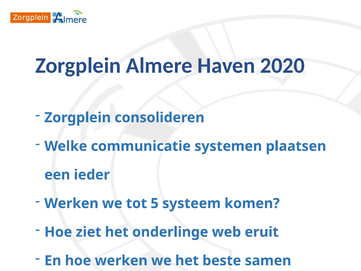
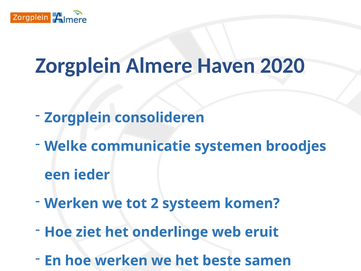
plaatsen: plaatsen -> broodjes (296, 146)
5: 5 -> 2 (155, 203)
